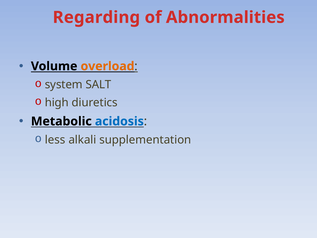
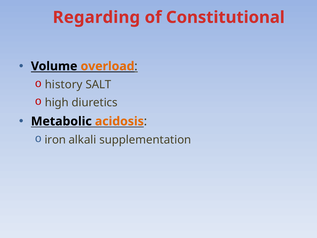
Abnormalities: Abnormalities -> Constitutional (225, 17)
system: system -> history (64, 85)
acidosis colour: blue -> orange (119, 121)
less: less -> iron (55, 140)
